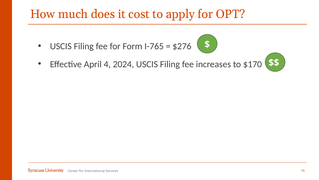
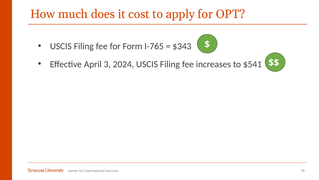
$276: $276 -> $343 (182, 46)
4: 4 -> 3 (107, 64)
$170: $170 -> $541 (252, 64)
